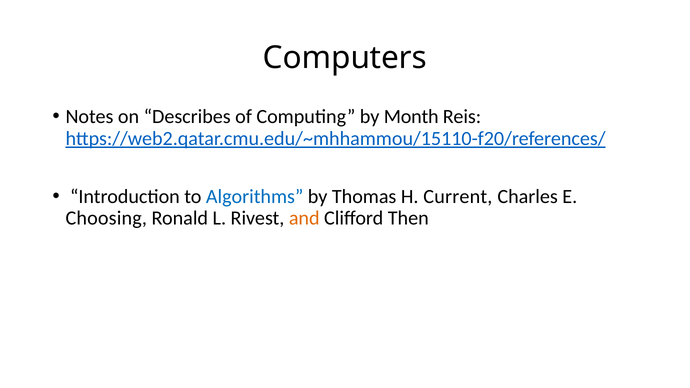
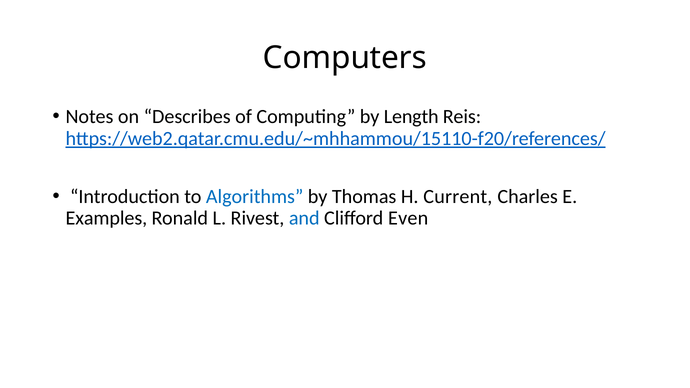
Month: Month -> Length (411, 117)
Choosing: Choosing -> Examples (106, 218)
and colour: orange -> blue (304, 218)
Then: Then -> Even (408, 218)
